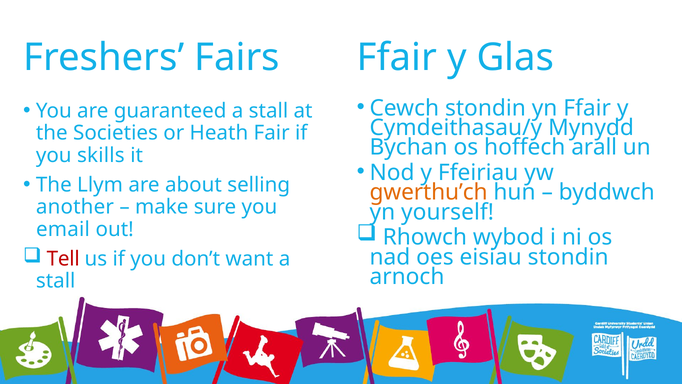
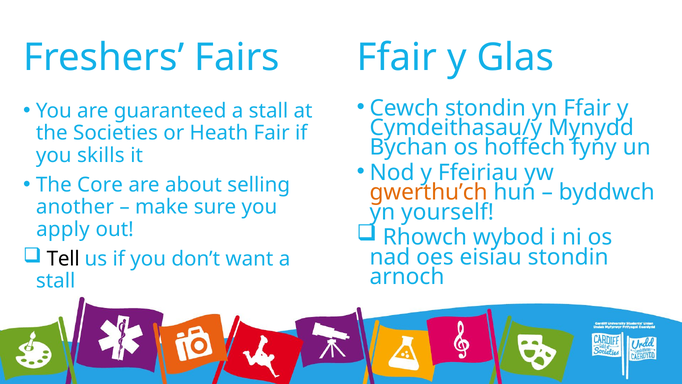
arall: arall -> fyny (594, 147)
Llym: Llym -> Core (100, 185)
email: email -> apply (63, 229)
Tell colour: red -> black (63, 258)
